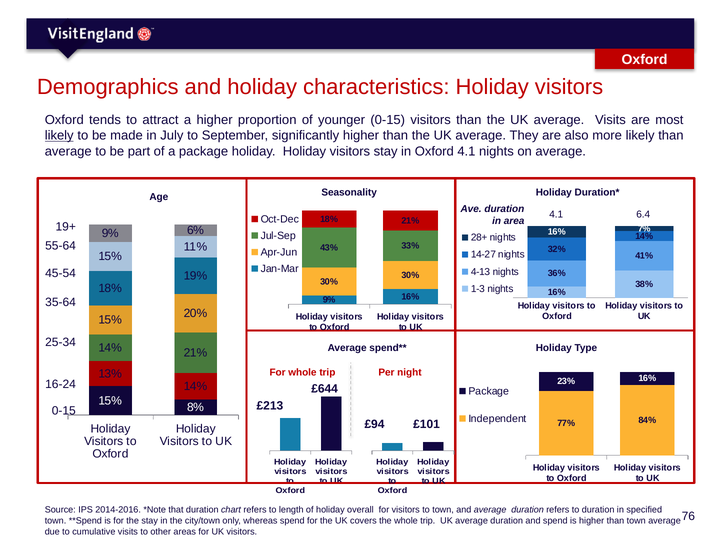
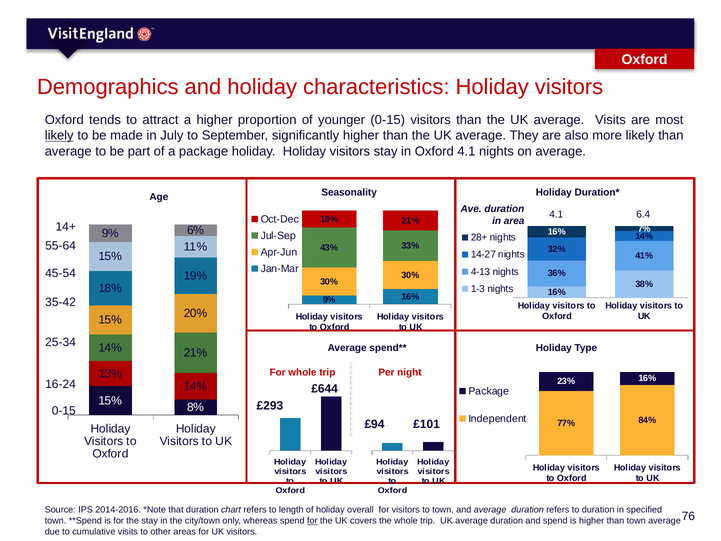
19+: 19+ -> 14+ (66, 227)
35-64: 35-64 -> 35-42 (61, 302)
£213: £213 -> £293 (270, 406)
for underline: none -> present (312, 521)
